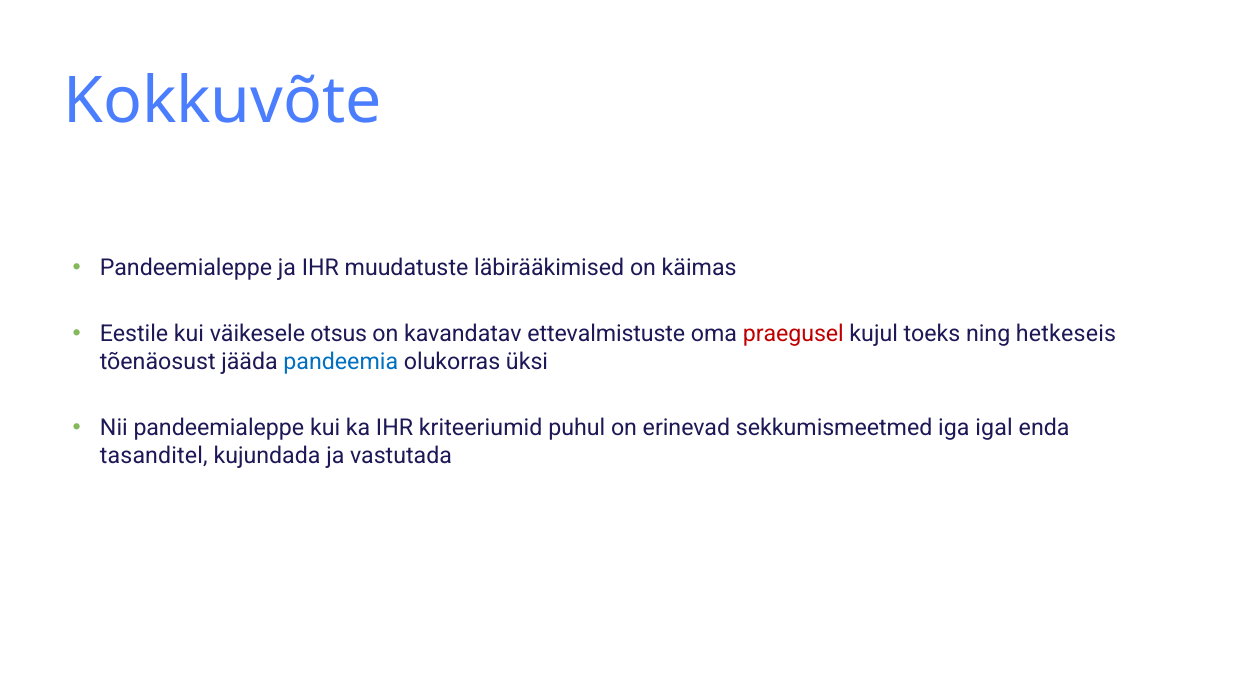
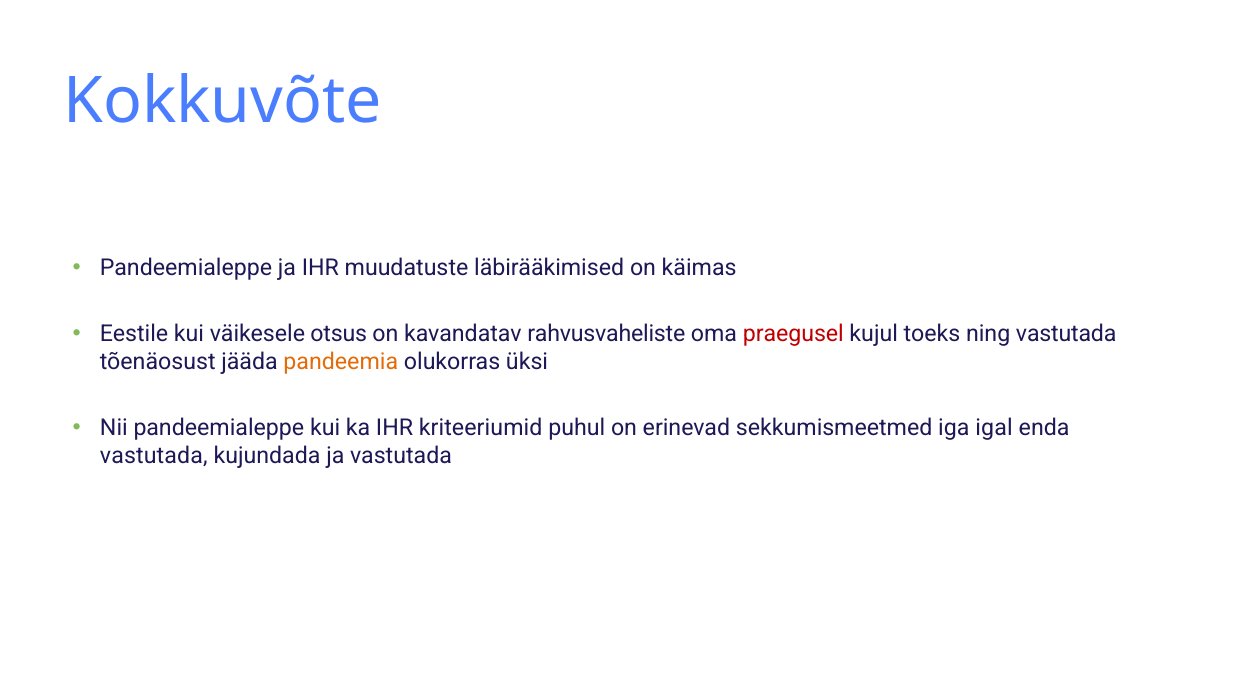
ettevalmistuste: ettevalmistuste -> rahvusvaheliste (606, 334)
ning hetkeseis: hetkeseis -> vastutada (1066, 334)
pandeemia colour: blue -> orange (341, 362)
tasanditel: tasanditel -> vastutada (154, 456)
